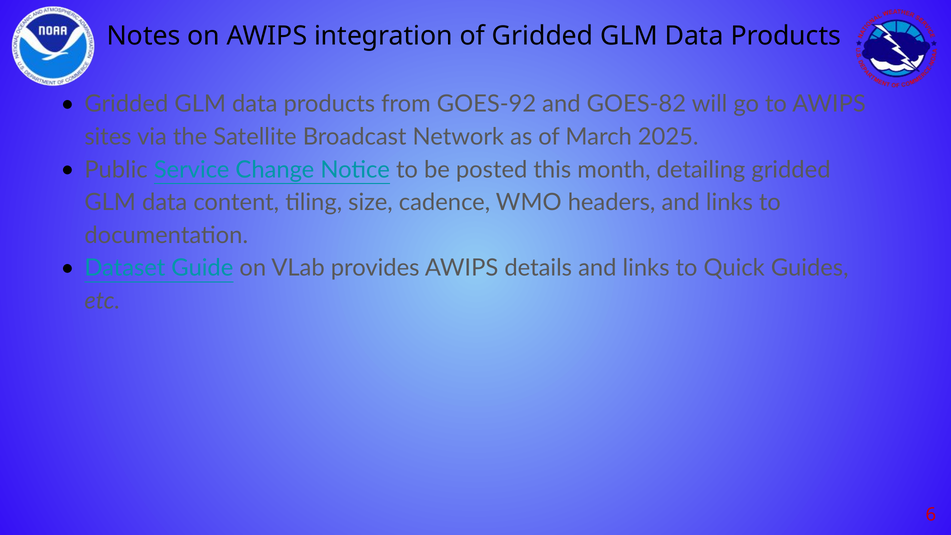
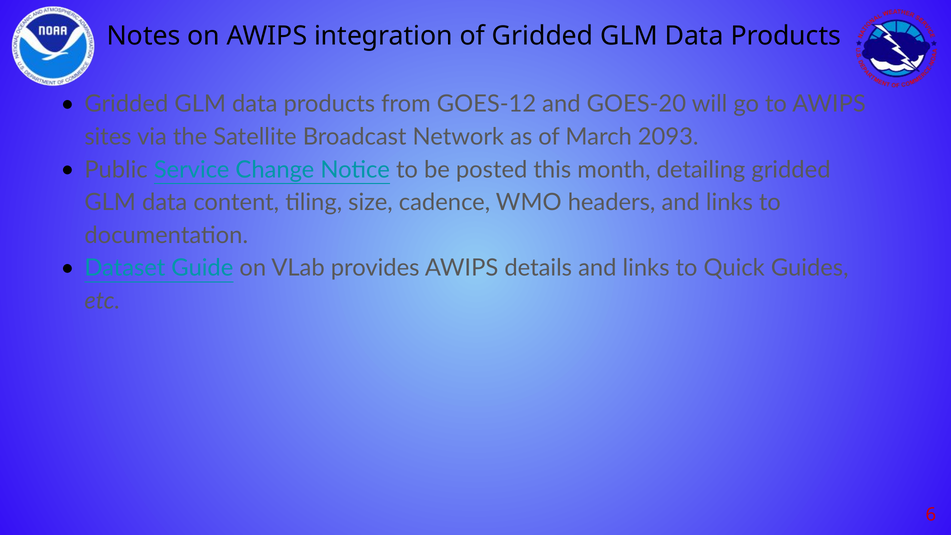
GOES-92: GOES-92 -> GOES-12 (486, 104)
GOES-82: GOES-82 -> GOES-20 (636, 104)
2025: 2025 -> 2093 (668, 137)
